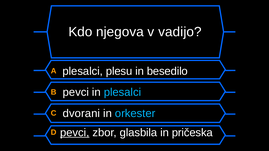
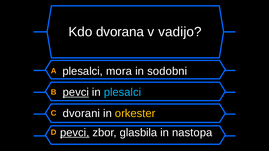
njegova: njegova -> dvorana (120, 32)
plesu: plesu -> mora (119, 71)
besedilo: besedilo -> sodobni (167, 71)
pevci underline: none -> present (76, 92)
orkester colour: light blue -> yellow (135, 114)
pričeska: pričeska -> nastopa (192, 133)
